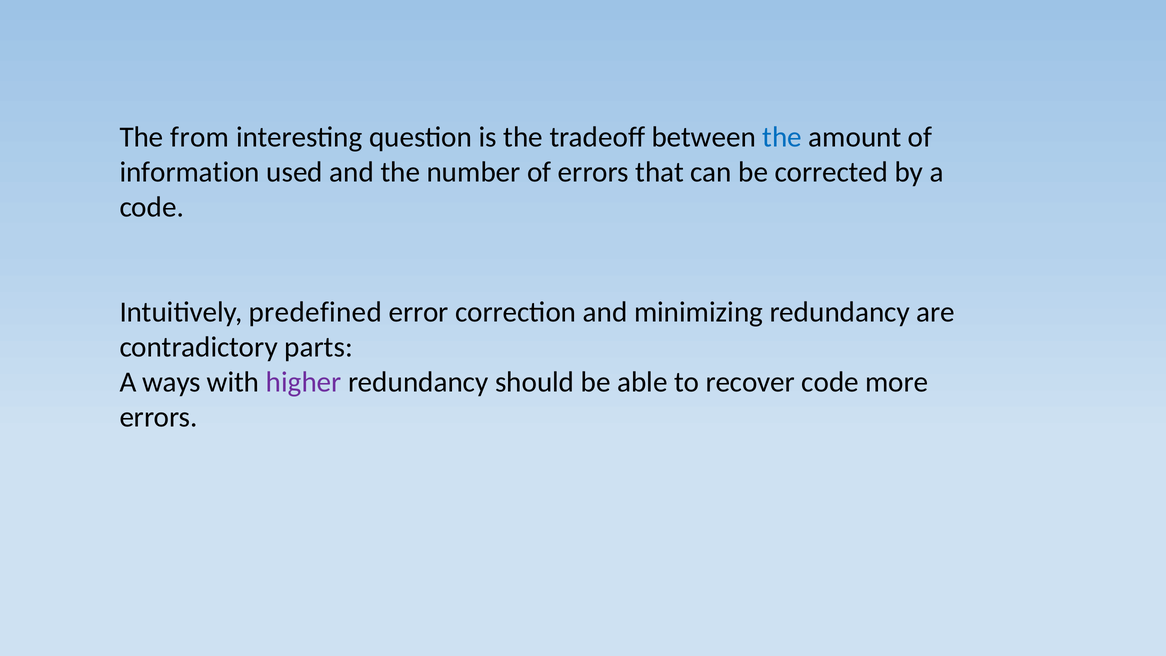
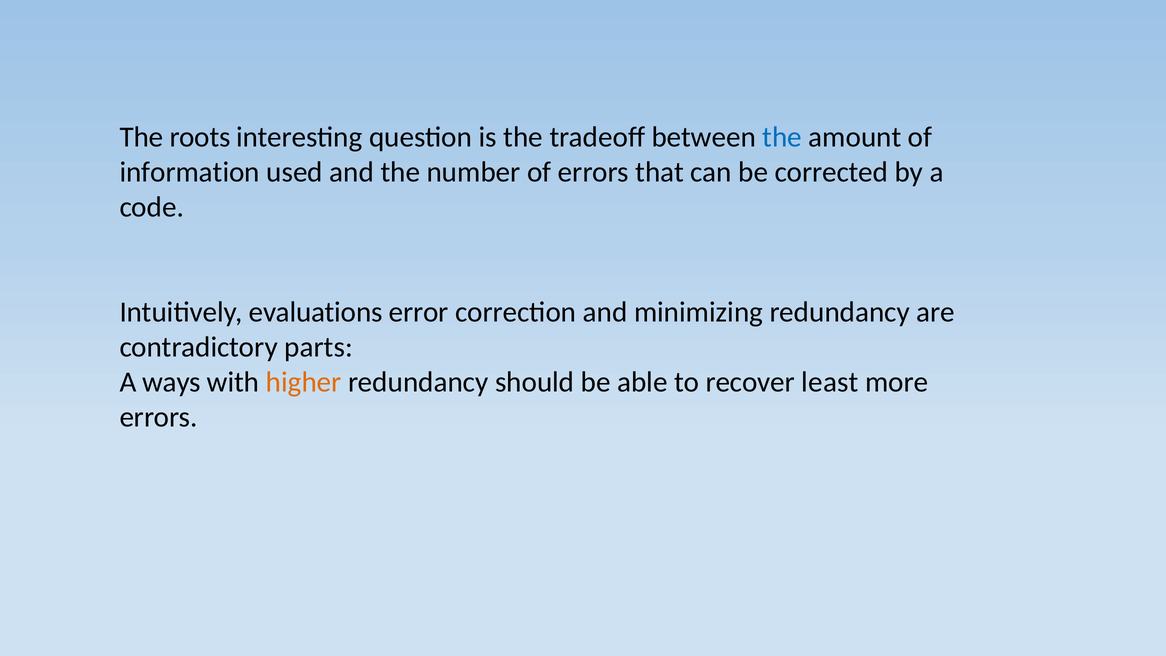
from: from -> roots (200, 137)
predefined: predefined -> evaluations (316, 312)
higher colour: purple -> orange (304, 382)
recover code: code -> least (830, 382)
